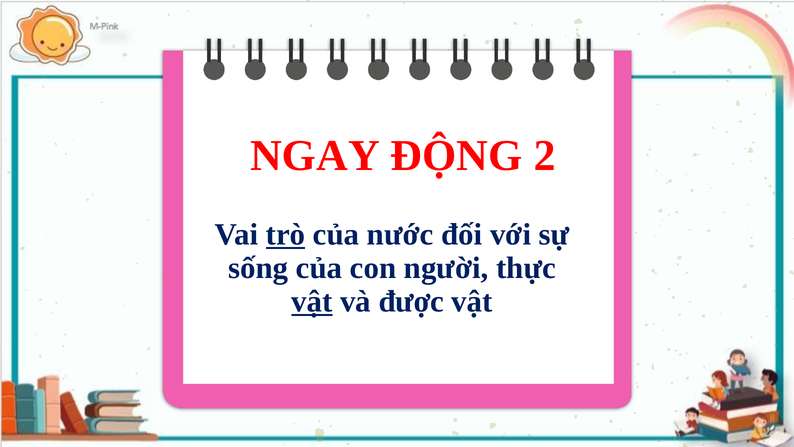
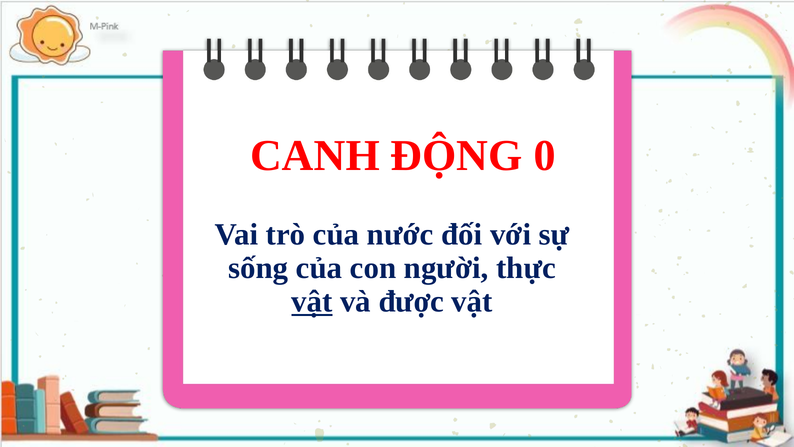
NGAY: NGAY -> CANH (315, 156)
2: 2 -> 0 (545, 156)
trò underline: present -> none (285, 235)
